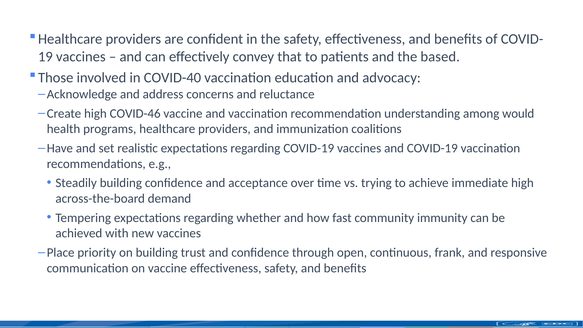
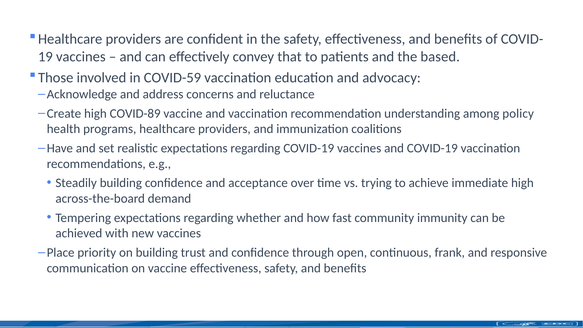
COVID-40: COVID-40 -> COVID-59 (172, 78)
COVID-46: COVID-46 -> COVID-89 (135, 113)
would: would -> policy (518, 113)
